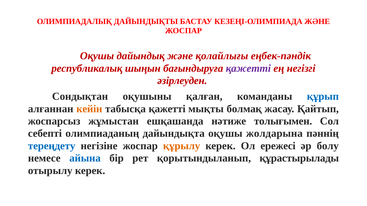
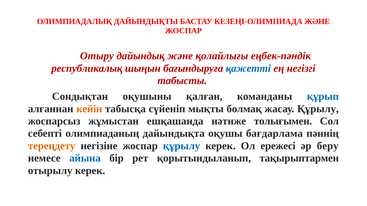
Оқушы: Оқушы -> Отыру (97, 56)
қажетті colour: purple -> blue (248, 68)
әзірлеуден: әзірлеуден -> табысты (182, 81)
табысқа қажетті: қажетті -> сүйеніп (167, 109)
жасау Қайтып: Қайтып -> Құрылу (318, 109)
жолдарына: жолдарына -> бағдарлама (274, 134)
тереңдету colour: blue -> orange (52, 146)
құрылу colour: orange -> blue (182, 146)
болу: болу -> беру (328, 146)
құрастырылады: құрастырылады -> тақырыптармен (299, 158)
